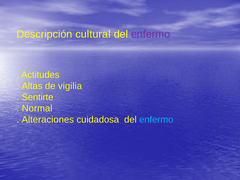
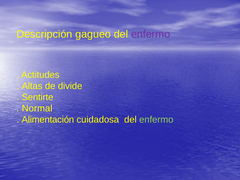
cultural: cultural -> gagueo (93, 34)
vigilia: vigilia -> divide (70, 86)
Alteraciones: Alteraciones -> Alimentación (48, 120)
enfermo colour: light blue -> light green (156, 120)
